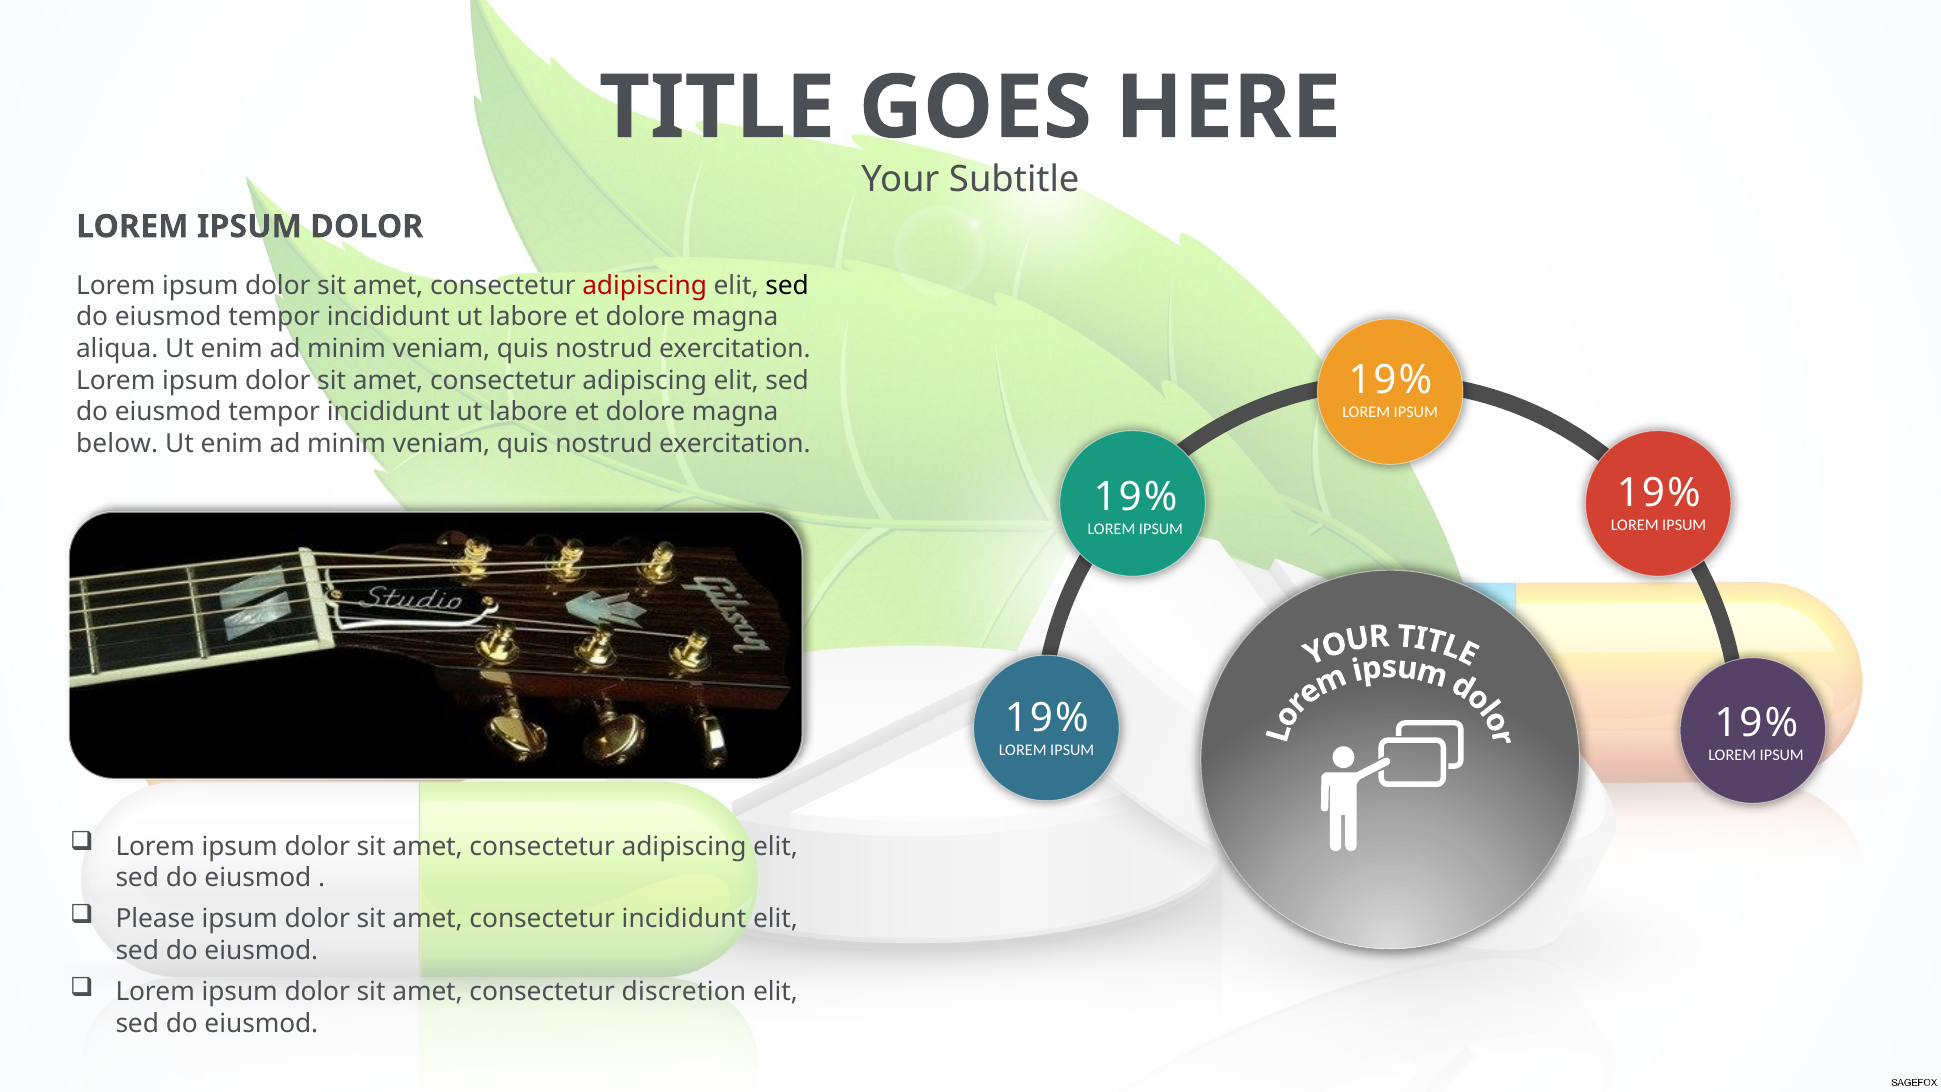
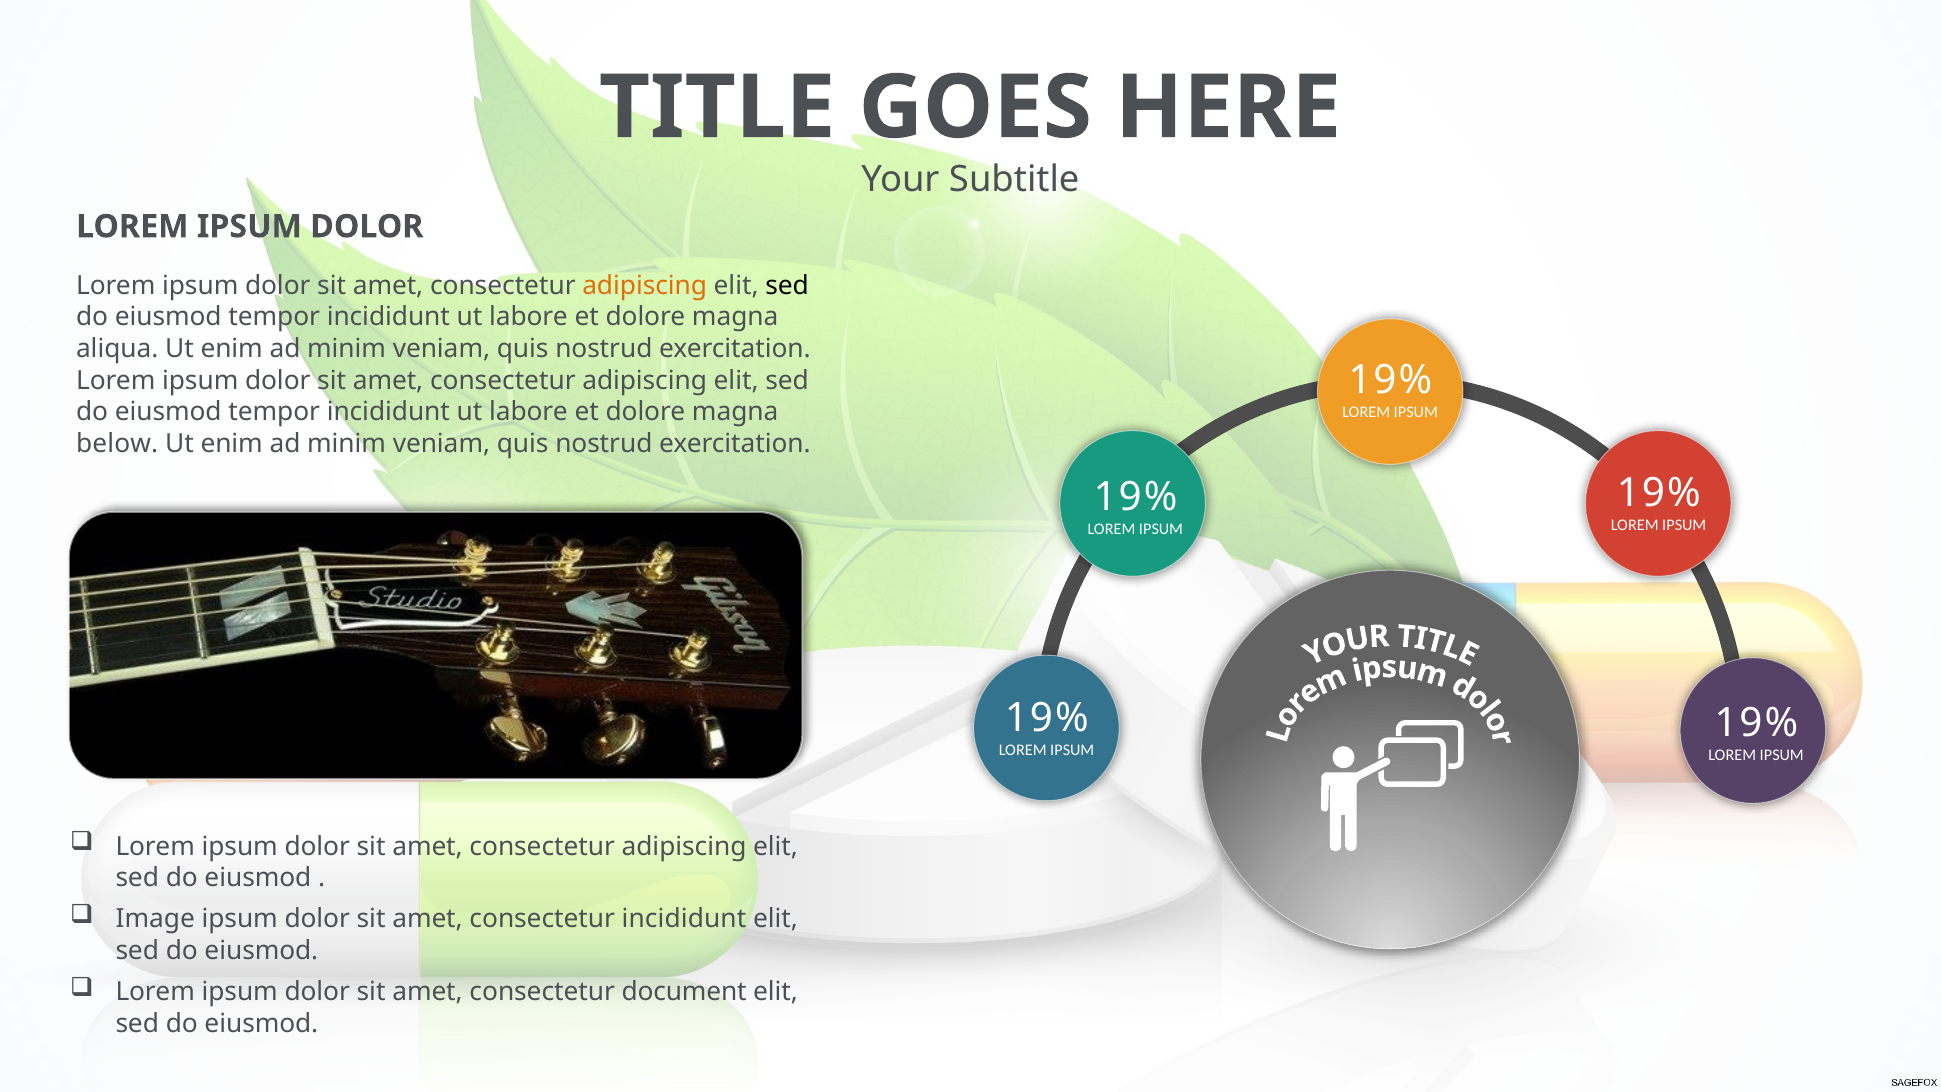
adipiscing colour: red -> orange (645, 286)
Please: Please -> Image (155, 919)
discretion: discretion -> document (684, 992)
